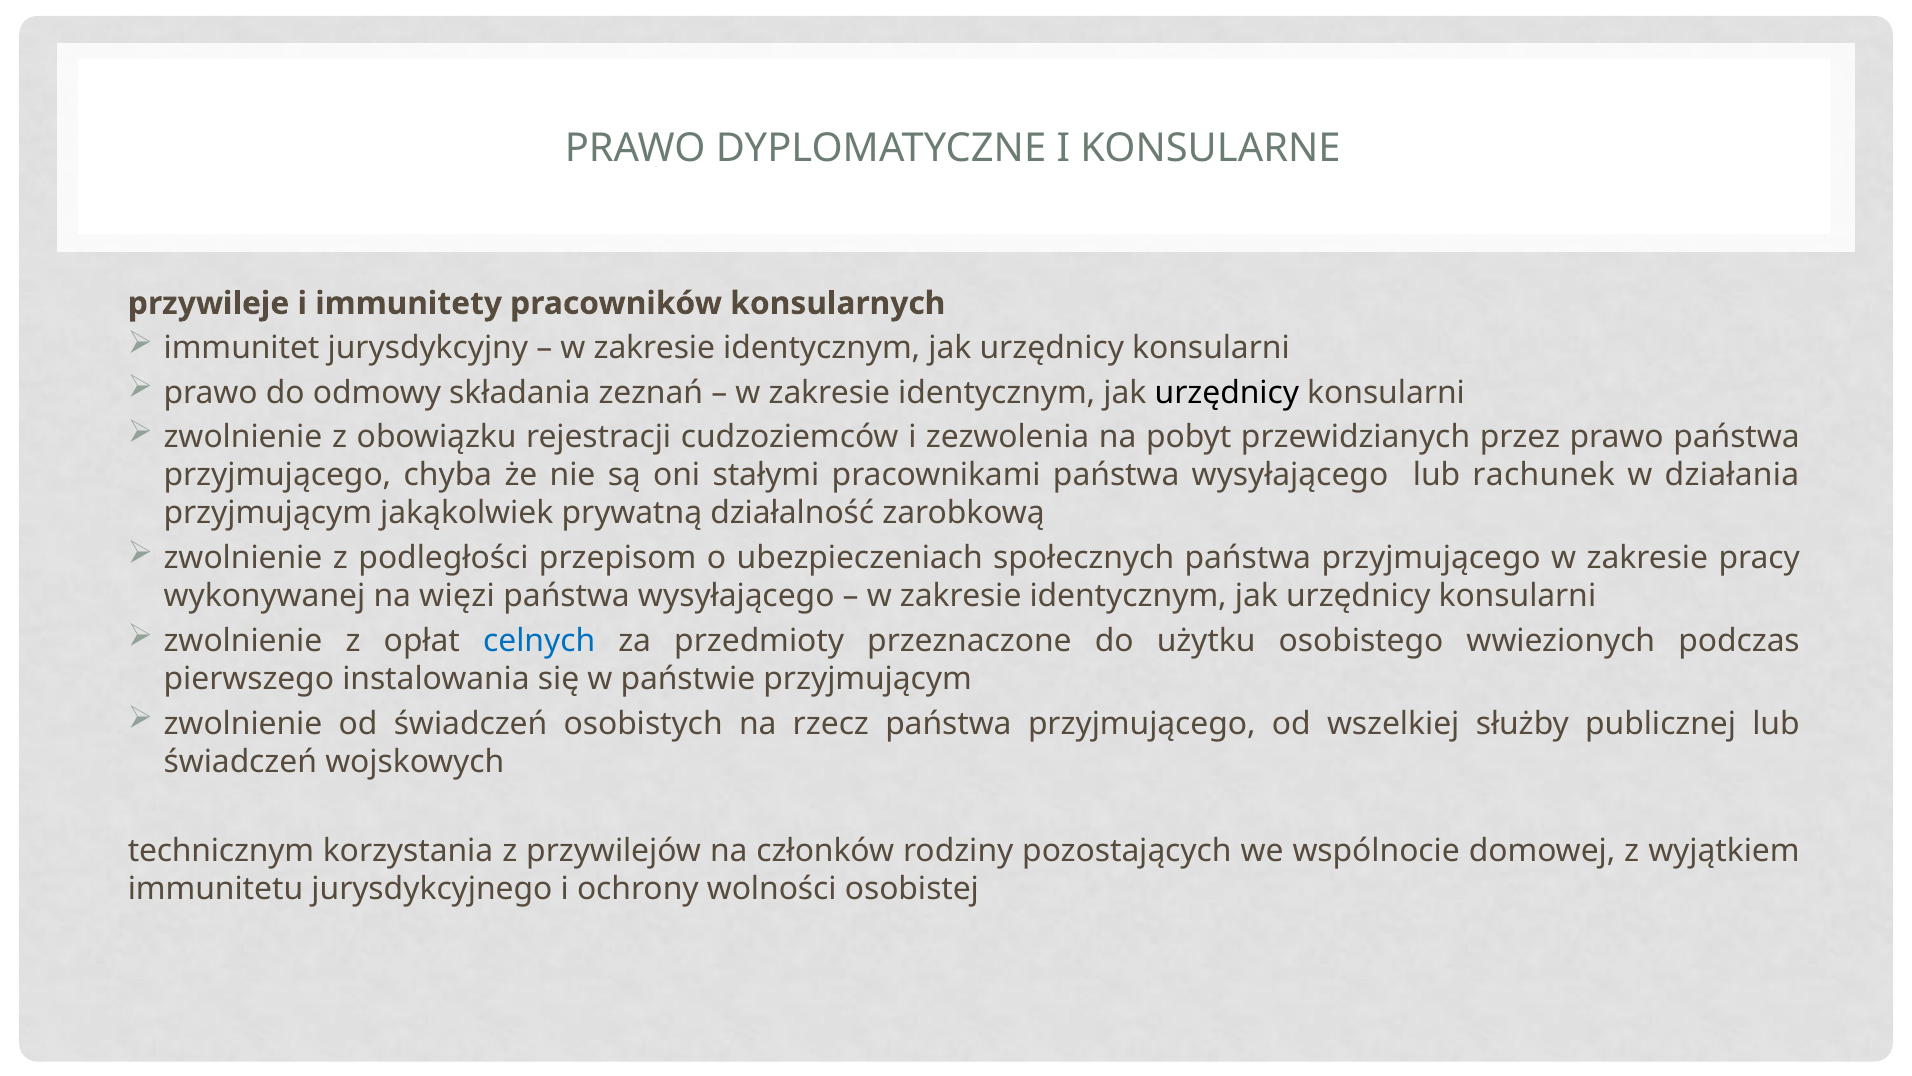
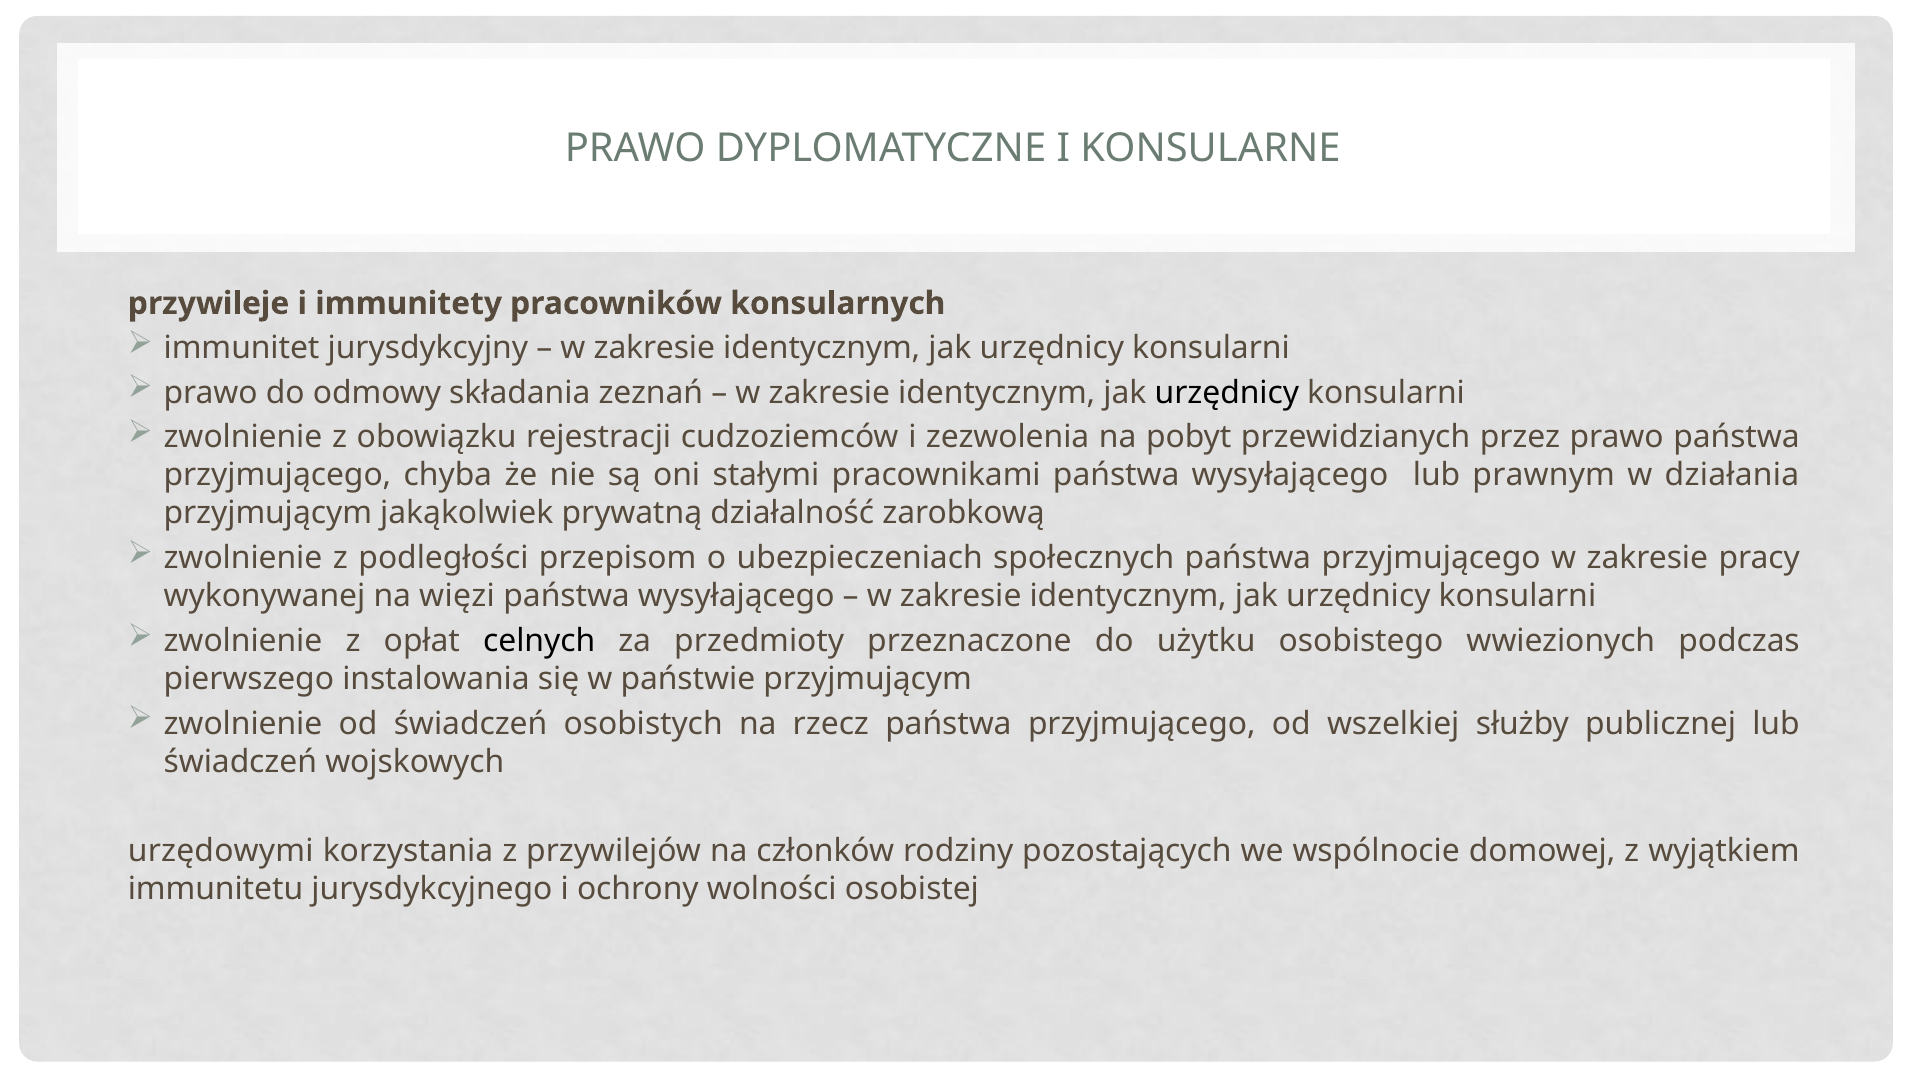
rachunek: rachunek -> prawnym (1544, 475)
celnych colour: blue -> black (539, 640)
technicznym: technicznym -> urzędowymi (221, 850)
